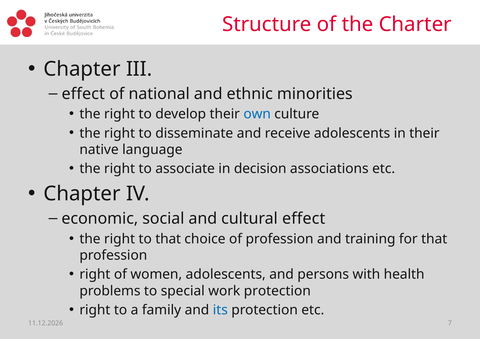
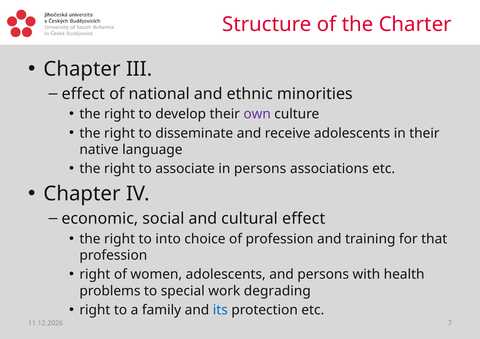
own colour: blue -> purple (257, 114)
in decision: decision -> persons (260, 169)
to that: that -> into (168, 239)
work protection: protection -> degrading (277, 291)
